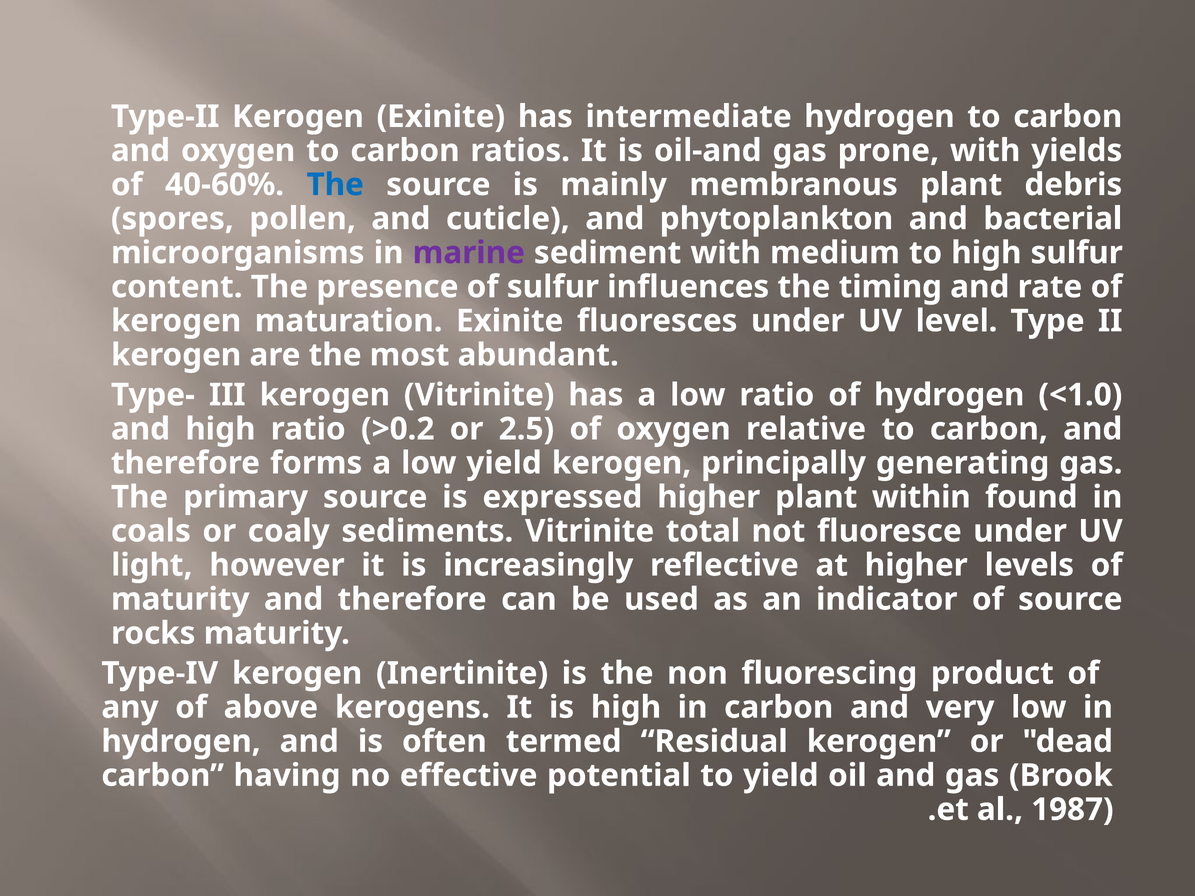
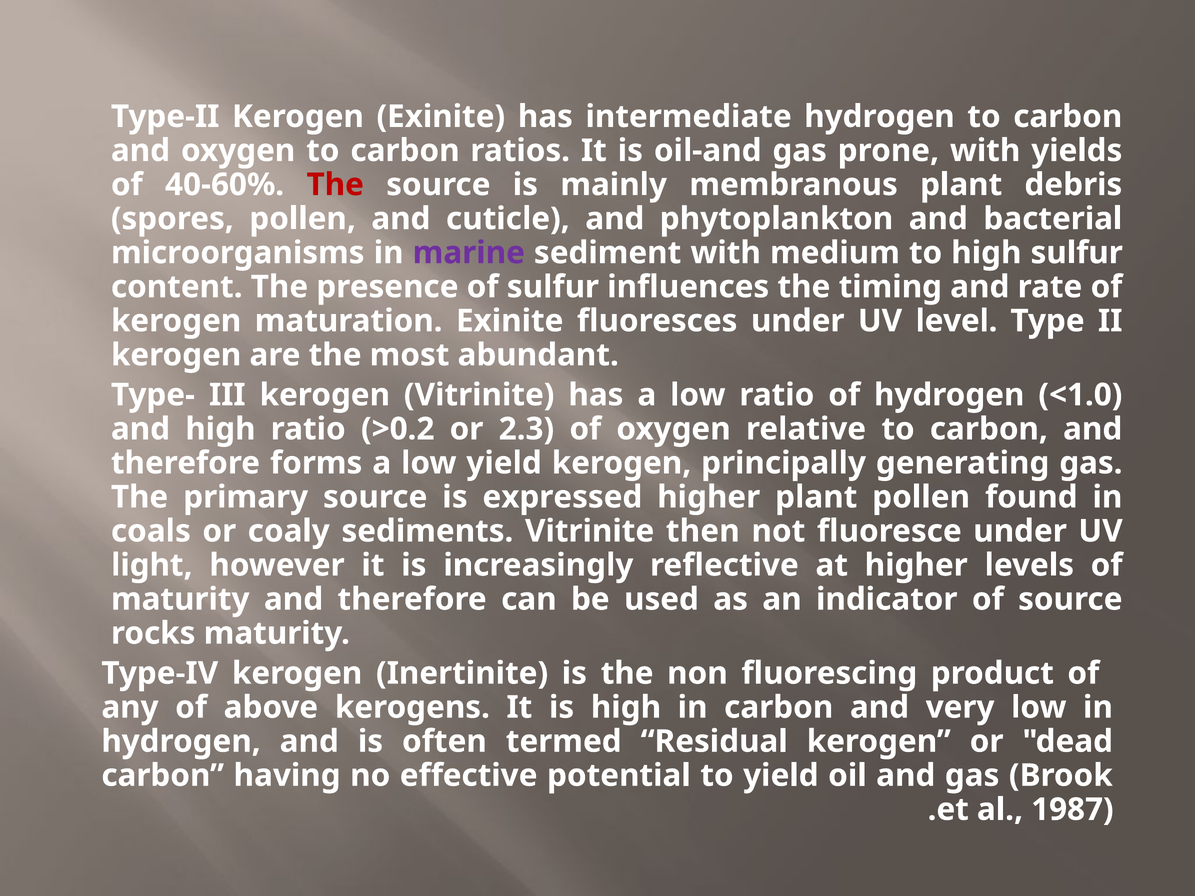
The colour: blue -> red (335, 185)
2.5: 2.5 -> 2.3 (526, 429)
plant within: within -> pollen (921, 497)
total: total -> then (703, 531)
